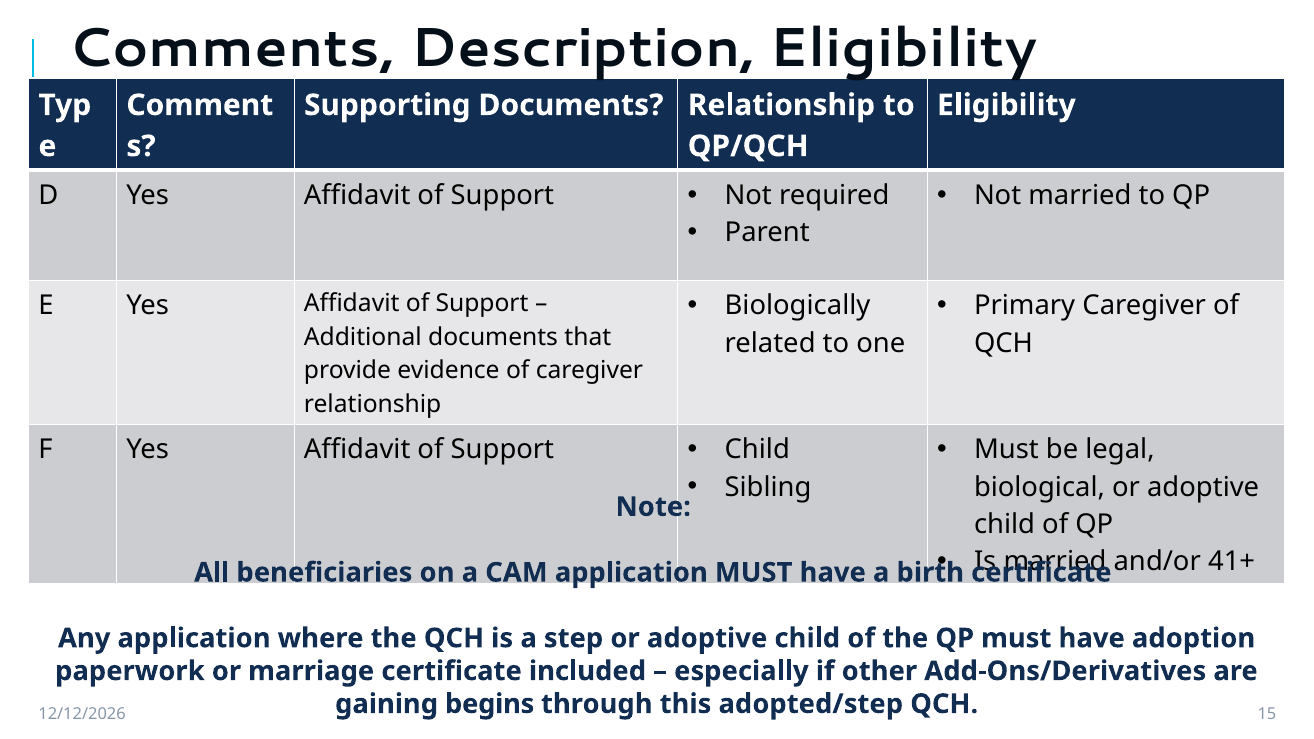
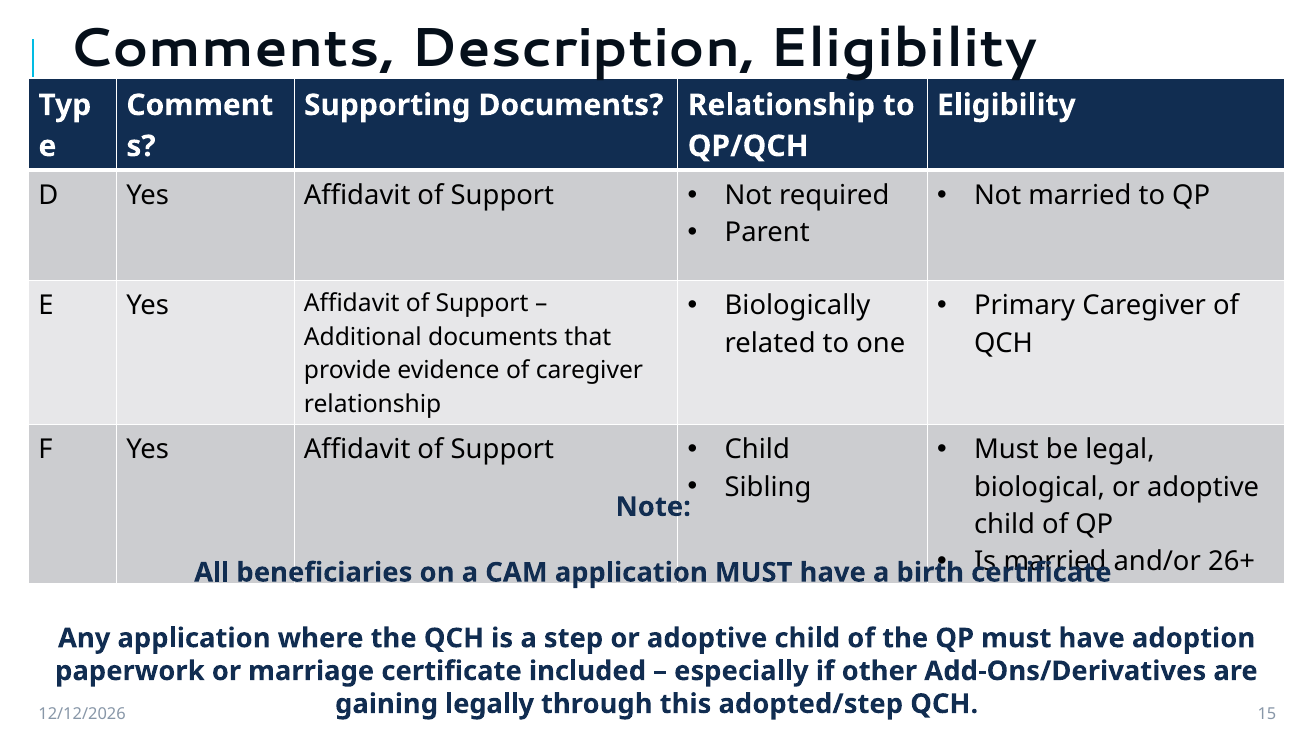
41+: 41+ -> 26+ (1232, 562)
begins: begins -> legally (490, 704)
